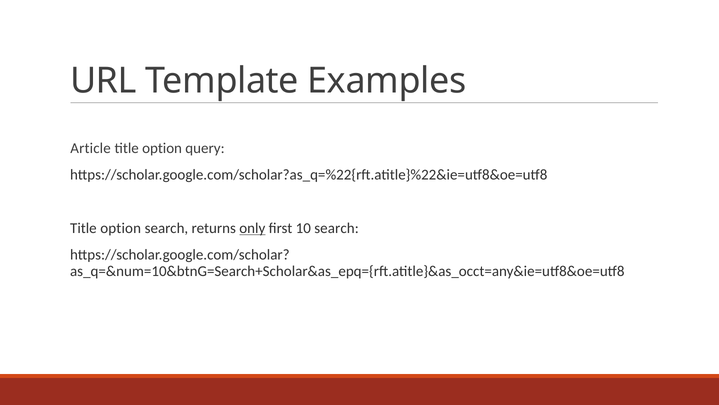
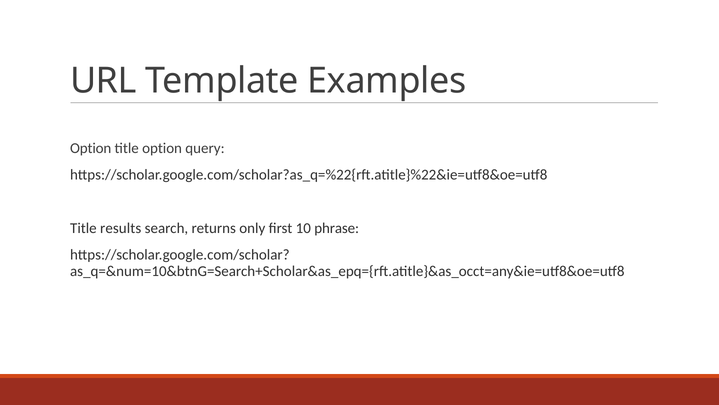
Article: Article -> Option (91, 148)
option: option -> results (121, 228)
only underline: present -> none (252, 228)
10 search: search -> phrase (337, 228)
